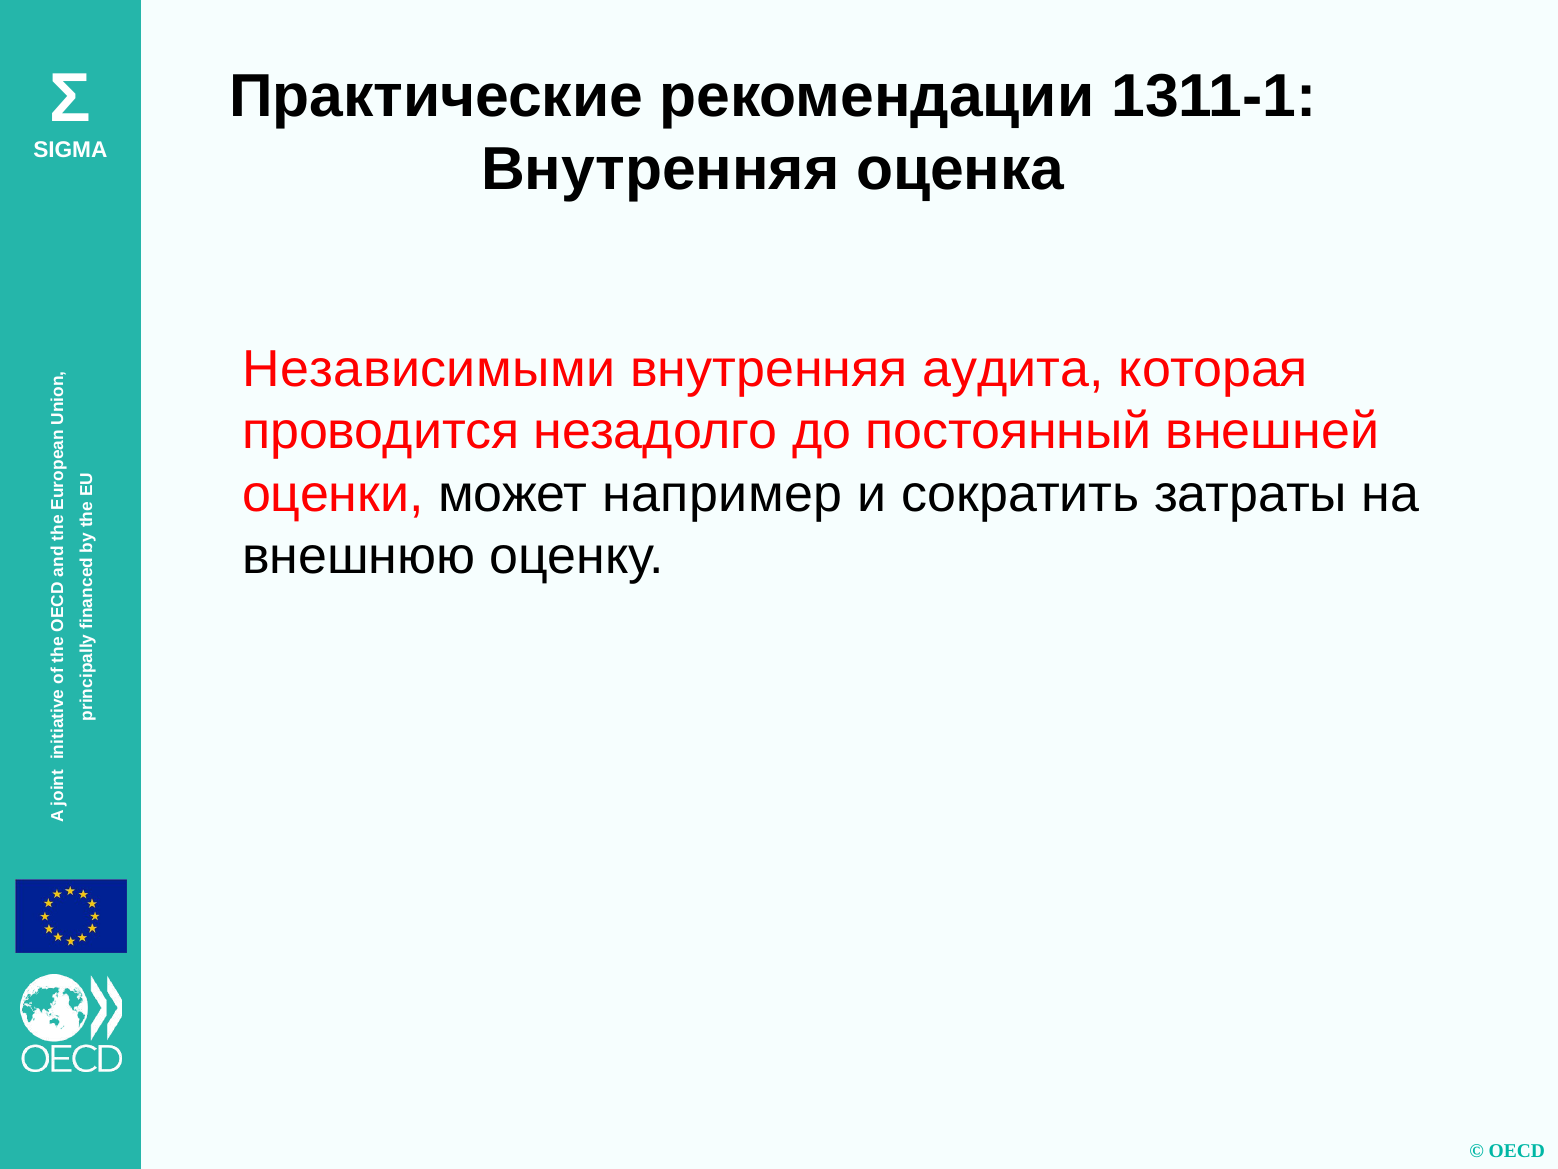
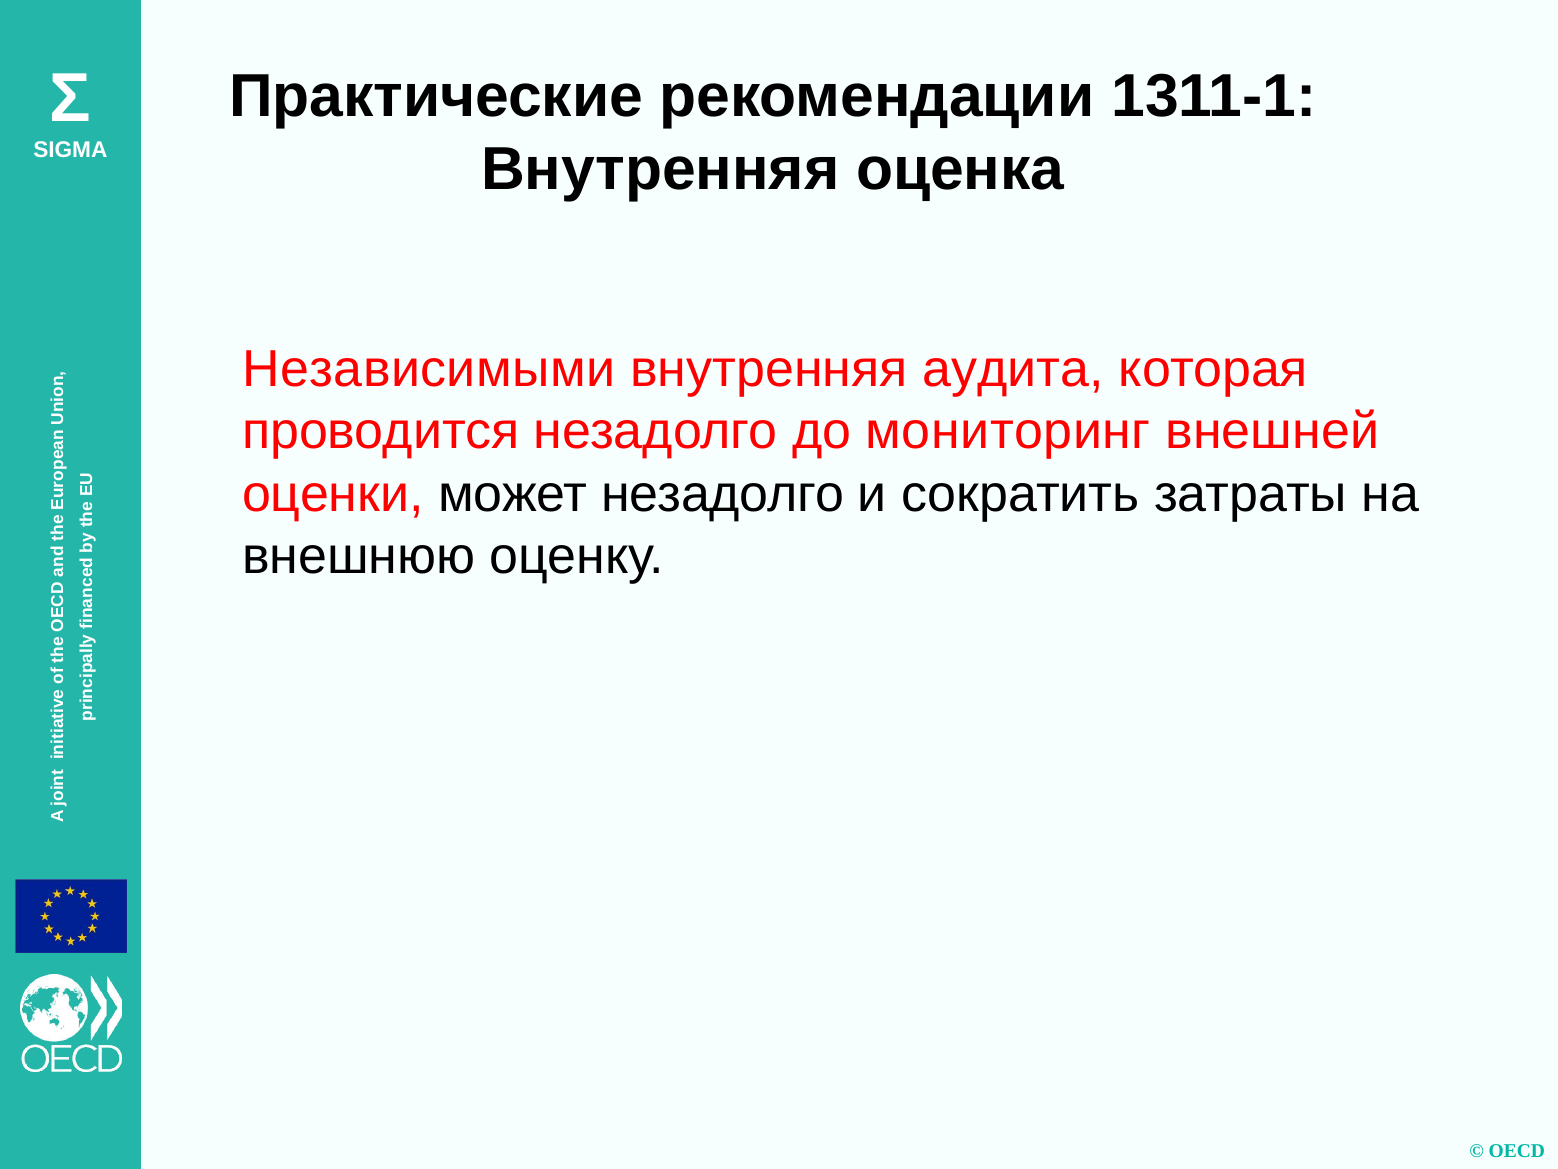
постоянный: постоянный -> мониторинг (1008, 431)
может например: например -> незадолго (723, 494)
